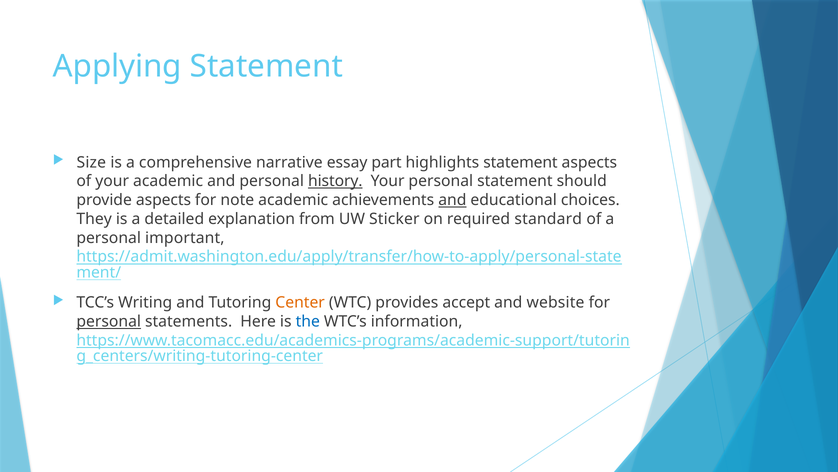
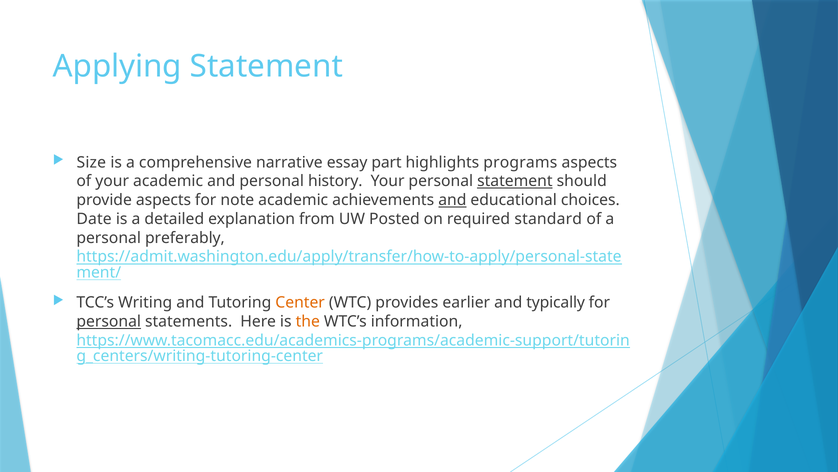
highlights statement: statement -> programs (520, 162)
history underline: present -> none (335, 181)
statement underline: none -> present (515, 181)
They: They -> Date (94, 219)
Sticker: Sticker -> Posted (394, 219)
important: important -> preferably (185, 238)
accept: accept -> earlier (466, 302)
website: website -> typically (556, 302)
the colour: blue -> orange (308, 321)
